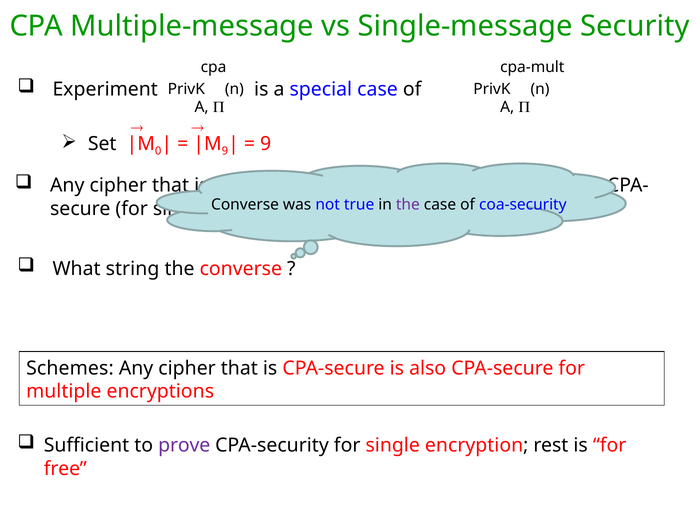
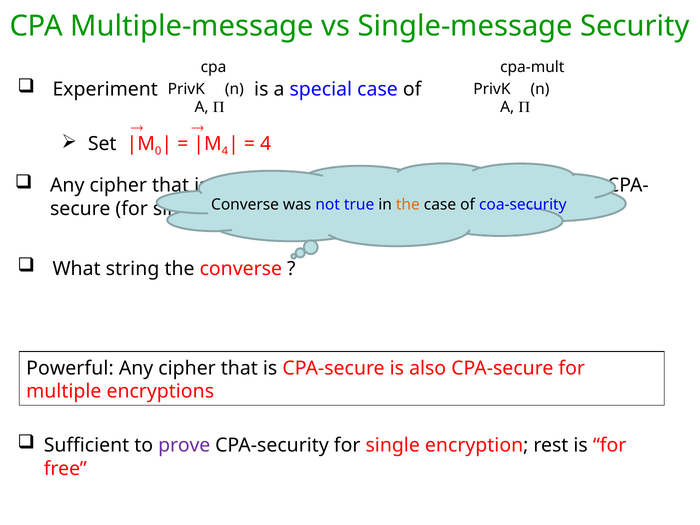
9: 9 -> 4 (225, 151)
9: 9 -> 4 (266, 144)
the colour: purple -> orange (408, 205)
Schemes: Schemes -> Powerful (70, 368)
